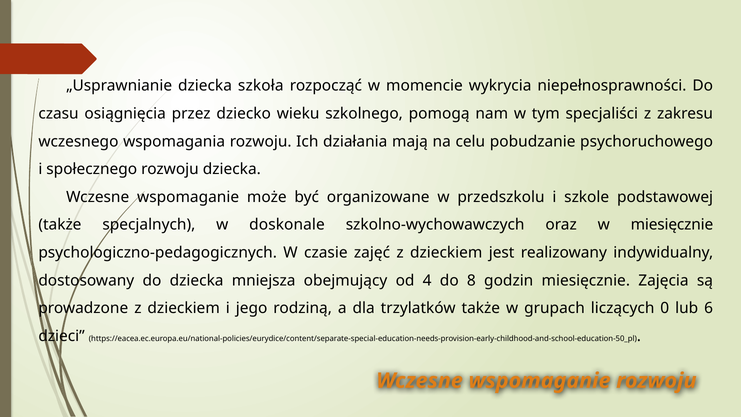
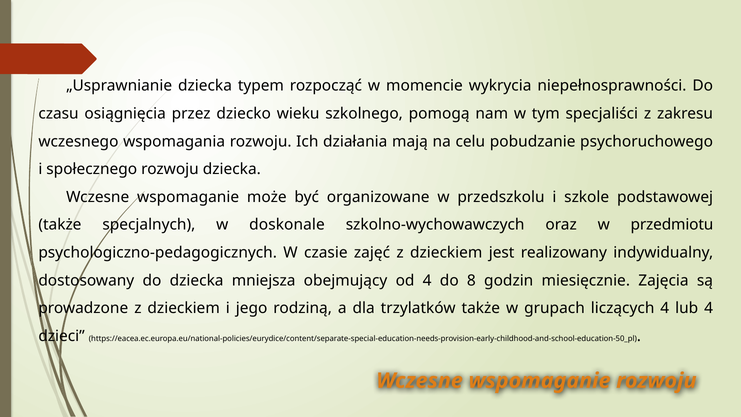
szkoła: szkoła -> typem (261, 86)
w miesięcznie: miesięcznie -> przedmiotu (672, 225)
liczących 0: 0 -> 4 (665, 308)
lub 6: 6 -> 4 (709, 308)
